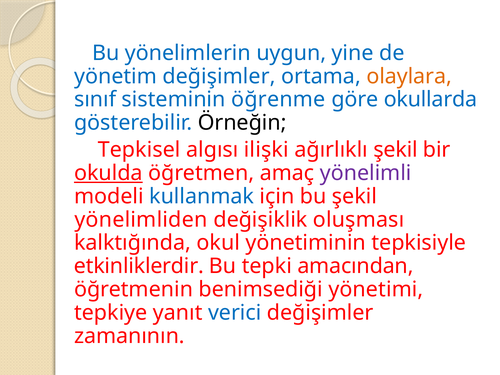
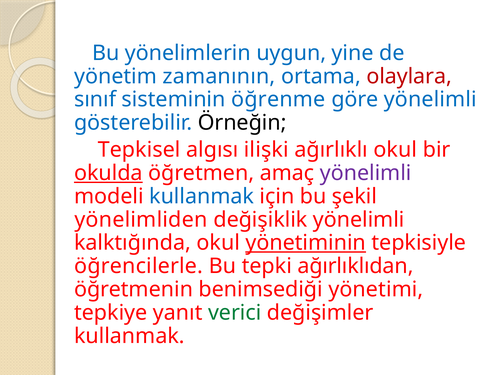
yönetim değişimler: değişimler -> zamanının (219, 76)
olaylara colour: orange -> red (409, 76)
göre okullarda: okullarda -> yönelimli (430, 100)
ağırlıklı şekil: şekil -> okul (395, 150)
değişiklik oluşması: oluşması -> yönelimli (359, 220)
yönetiminin underline: none -> present (306, 243)
etkinliklerdir: etkinliklerdir -> öğrencilerle (139, 266)
amacından: amacından -> ağırlıklıdan (355, 266)
verici colour: blue -> green (235, 313)
zamanının: zamanının -> kullanmak (129, 336)
